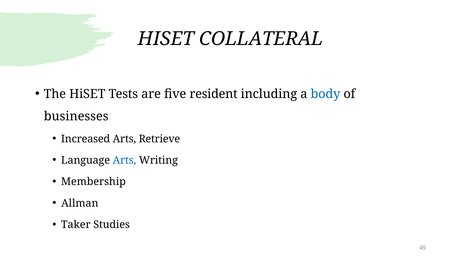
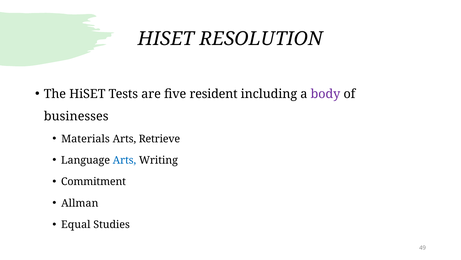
COLLATERAL: COLLATERAL -> RESOLUTION (261, 39)
body colour: blue -> purple (325, 94)
Increased: Increased -> Materials (85, 139)
Membership: Membership -> Commitment (94, 181)
Taker: Taker -> Equal (76, 224)
